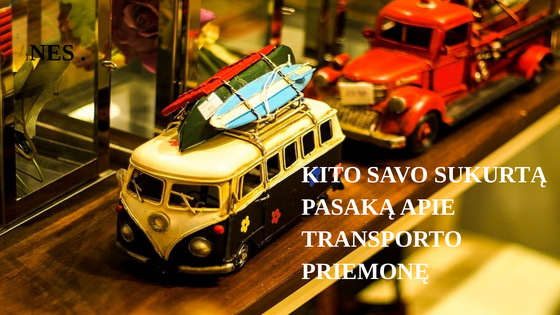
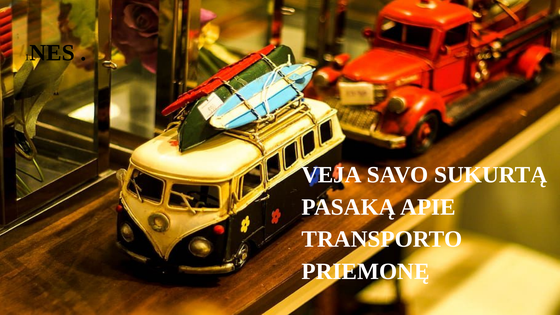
KITO: KITO -> VEJA (331, 175)
